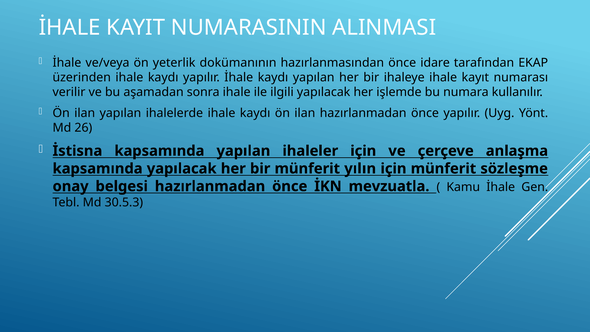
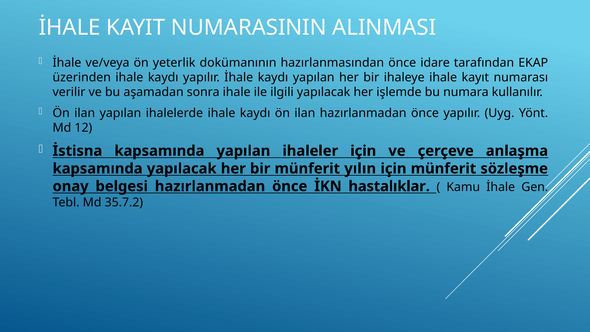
26: 26 -> 12 (83, 128)
mevzuatla: mevzuatla -> hastalıklar (389, 186)
30.5.3: 30.5.3 -> 35.7.2 (124, 202)
